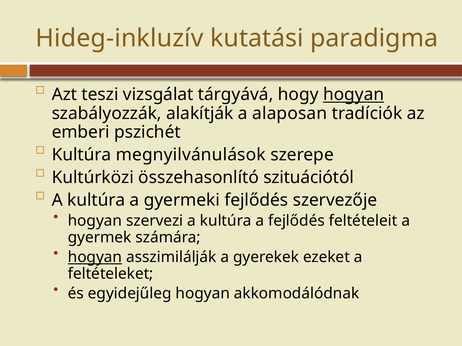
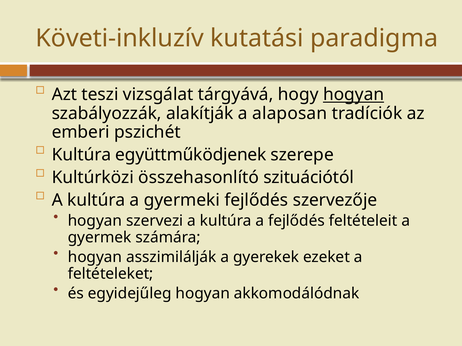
Hideg-inkluzív: Hideg-inkluzív -> Követi-inkluzív (120, 38)
megnyilvánulások: megnyilvánulások -> együttműködjenek (191, 155)
hogyan underline: present -> none (95, 258)
